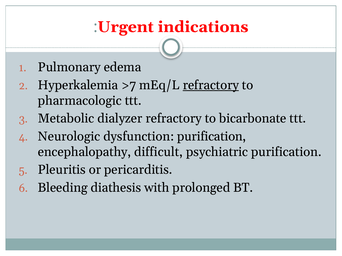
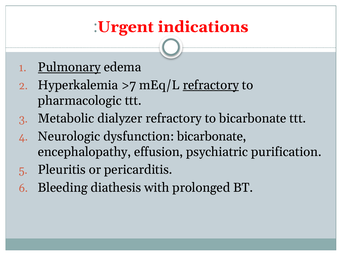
Pulmonary underline: none -> present (69, 67)
dysfunction purification: purification -> bicarbonate (212, 137)
difficult: difficult -> effusion (159, 152)
